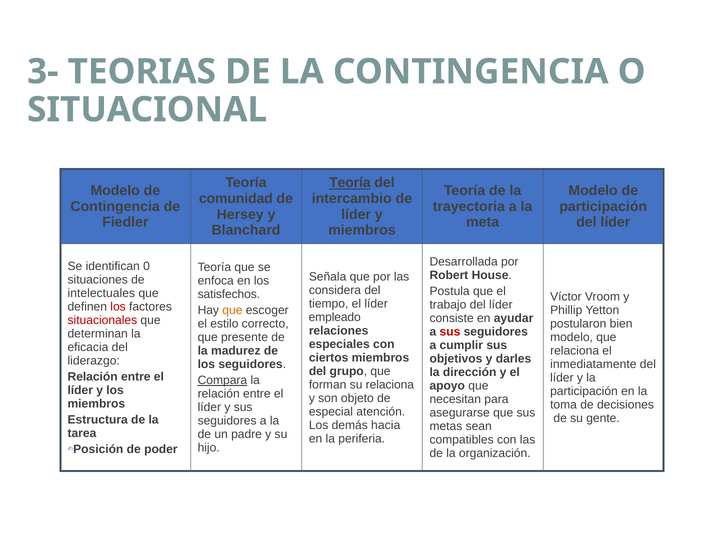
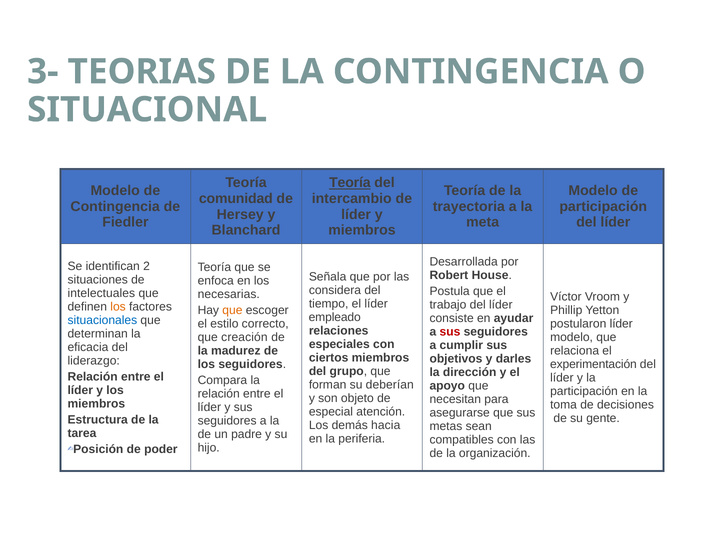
0: 0 -> 2 (147, 266)
satisfechos: satisfechos -> necesarias (229, 294)
los colour: red -> orange (118, 307)
situacionales colour: red -> blue (102, 320)
postularon bien: bien -> líder (621, 324)
presente: presente -> creación (244, 337)
inmediatamente: inmediatamente -> experimentación (593, 364)
Compara underline: present -> none (222, 380)
su relaciona: relaciona -> deberían (390, 385)
